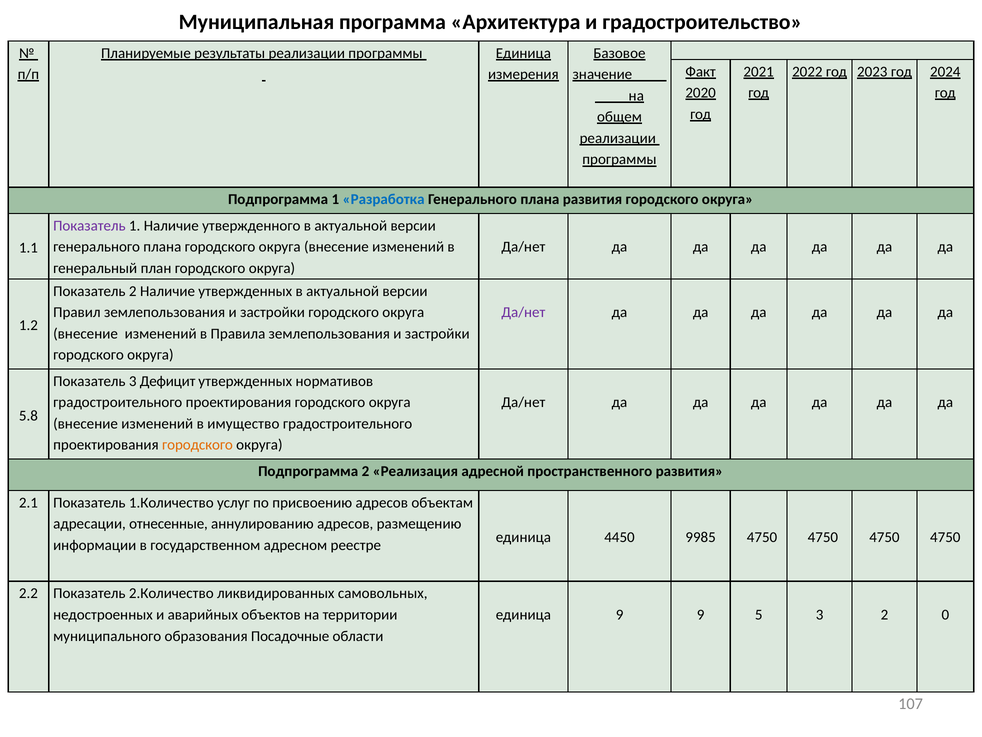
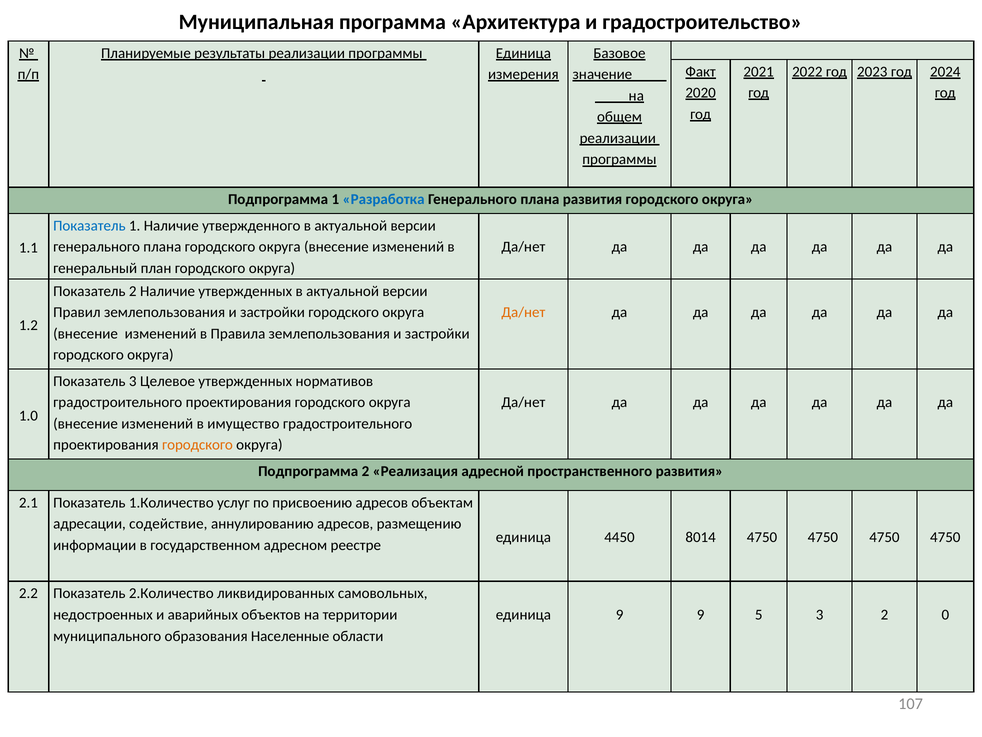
Показатель colour: purple -> blue (89, 225)
Да/нет colour: purple -> orange (523, 312)
Дефицит: Дефицит -> Целевое (168, 381)
5.8: 5.8 -> 1.0 (28, 415)
отнесенные: отнесенные -> содействие (168, 524)
9985: 9985 -> 8014 (701, 537)
Посадочные: Посадочные -> Населенные (290, 636)
